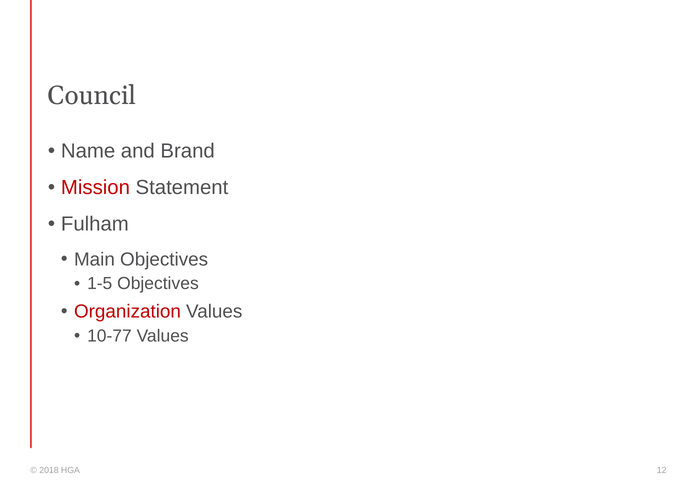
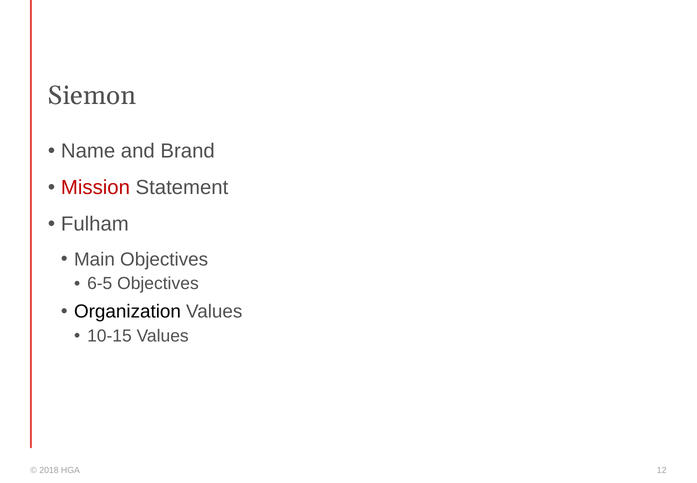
Council: Council -> Siemon (92, 96)
1-5: 1-5 -> 6-5 (100, 283)
Organization colour: red -> black (127, 311)
10-77: 10-77 -> 10-15 (109, 336)
